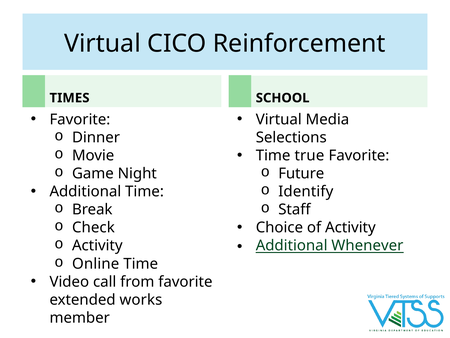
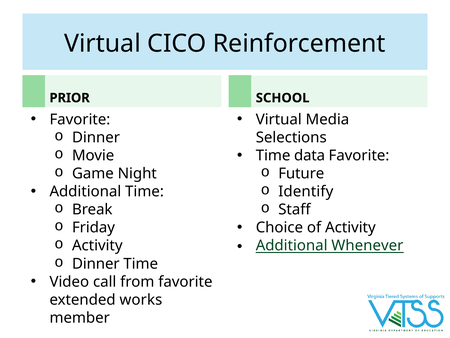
TIMES: TIMES -> PRIOR (70, 98)
true: true -> data (310, 155)
Check: Check -> Friday (93, 227)
Online: Online -> Dinner (96, 263)
